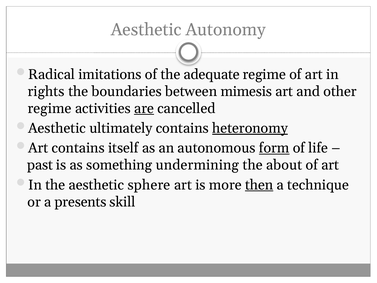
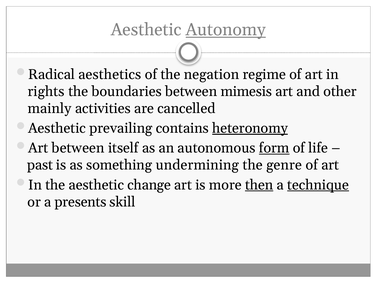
Autonomy underline: none -> present (226, 30)
imitations: imitations -> aesthetics (110, 74)
adequate: adequate -> negation (212, 74)
regime: regime -> mainly (49, 108)
are underline: present -> none (144, 108)
ultimately: ultimately -> prevailing (121, 128)
Art contains: contains -> between (78, 148)
about: about -> genre (284, 165)
sphere: sphere -> change (149, 185)
technique underline: none -> present (318, 185)
